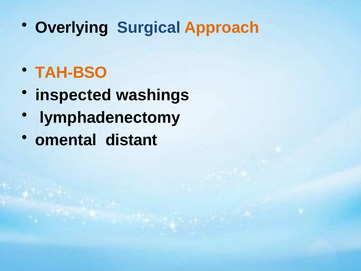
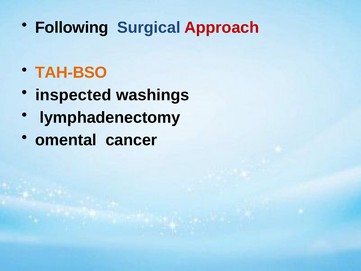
Overlying: Overlying -> Following (72, 28)
Approach colour: orange -> red (222, 28)
distant: distant -> cancer (131, 140)
